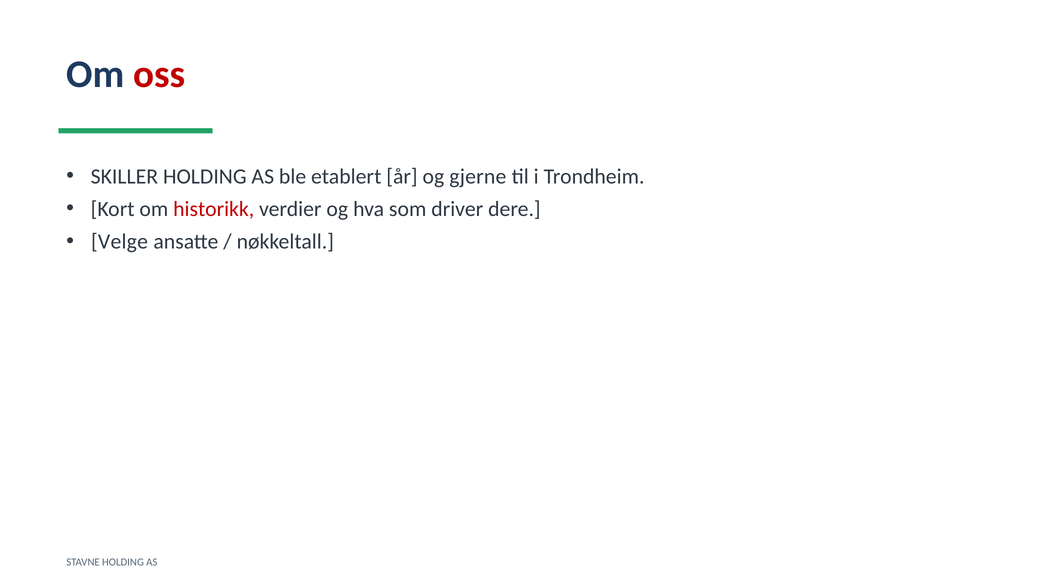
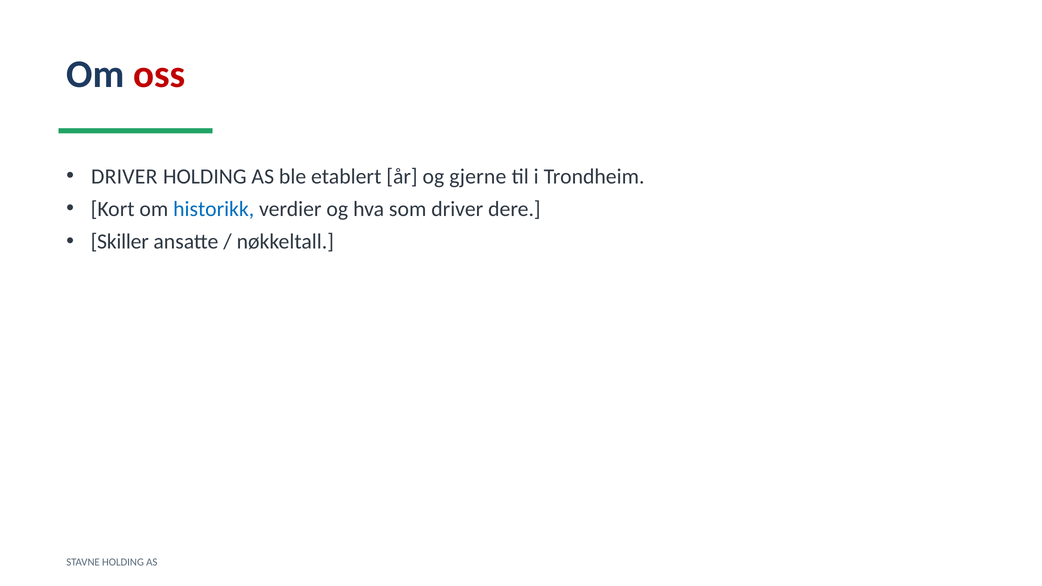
SKILLER: SKILLER -> DRIVER (124, 176)
historikk colour: red -> blue (214, 209)
Velge: Velge -> Skiller (120, 242)
